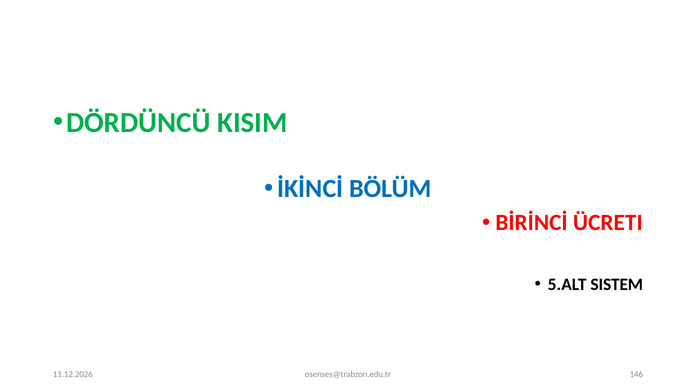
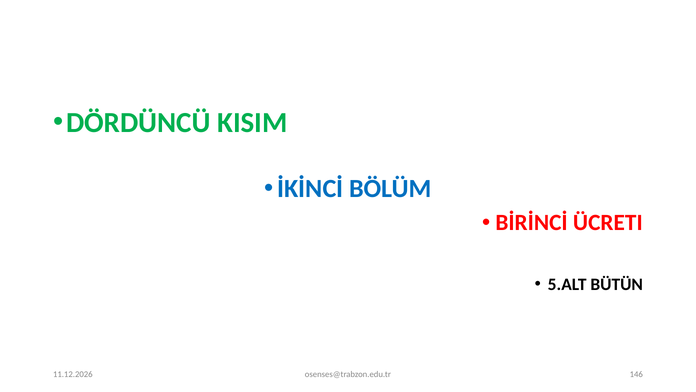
SISTEM: SISTEM -> BÜTÜN (617, 284)
